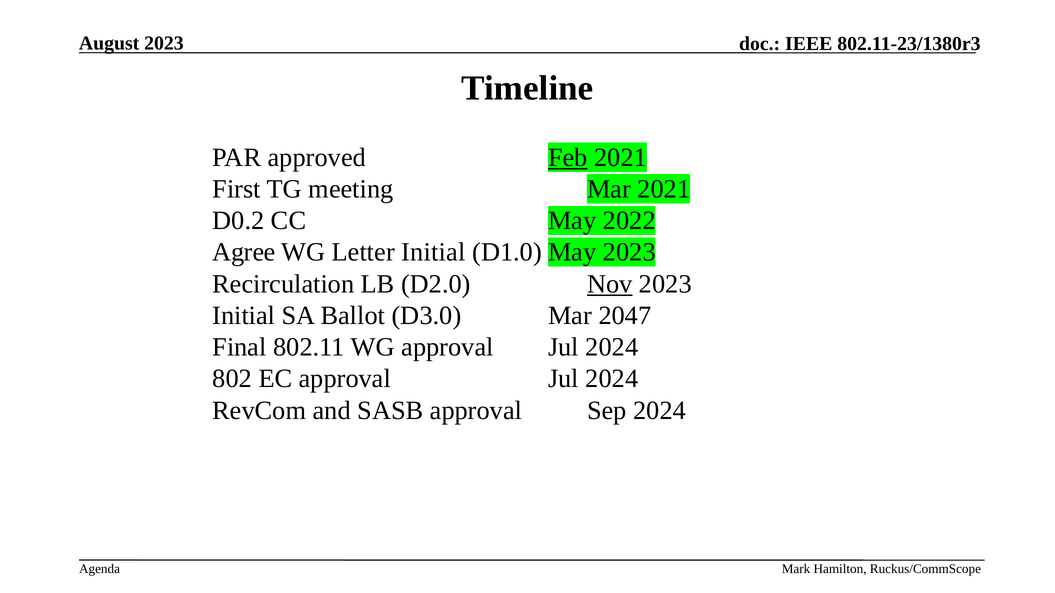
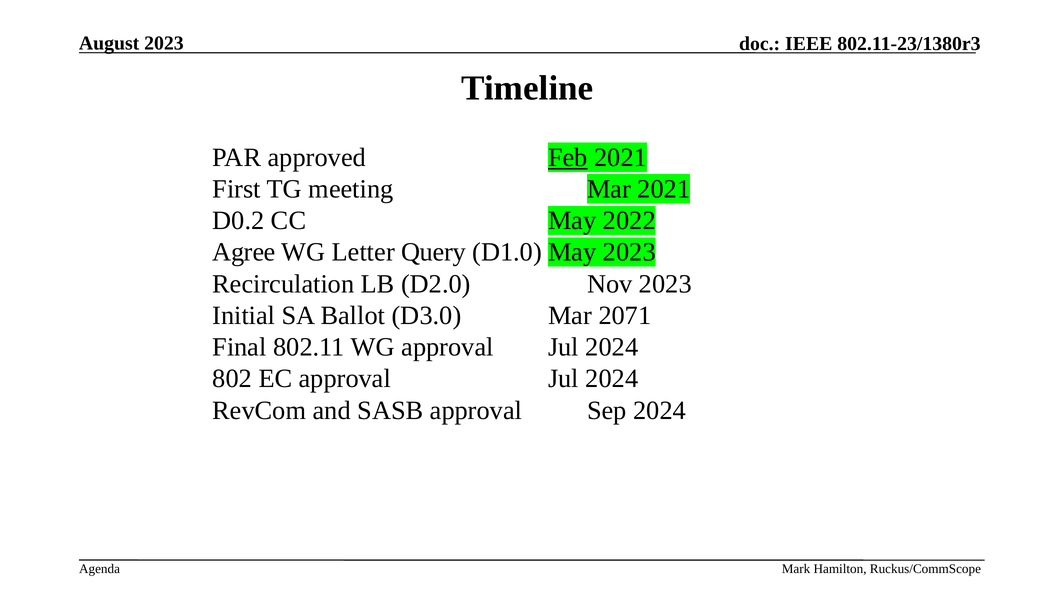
Letter Initial: Initial -> Query (434, 252)
Nov underline: present -> none (610, 284)
2047: 2047 -> 2071 (625, 316)
